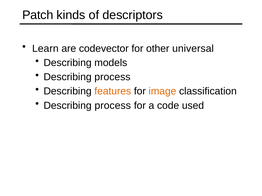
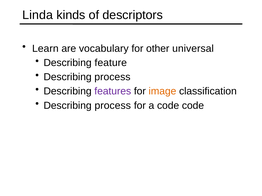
Patch: Patch -> Linda (38, 15)
codevector: codevector -> vocabulary (104, 49)
models: models -> feature (111, 63)
features colour: orange -> purple (113, 91)
code used: used -> code (193, 106)
